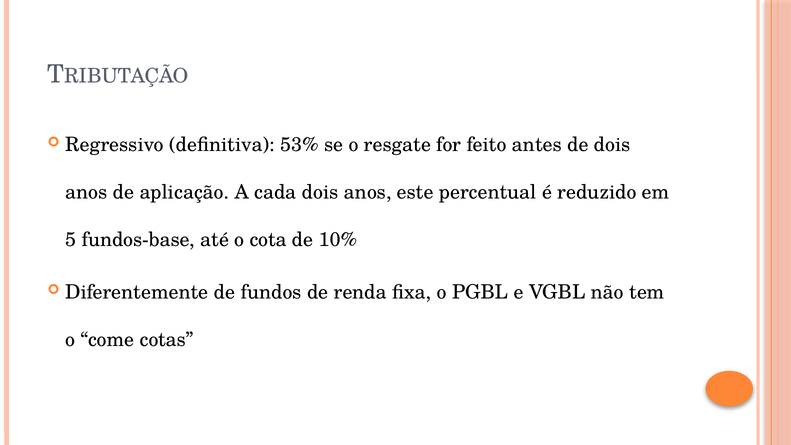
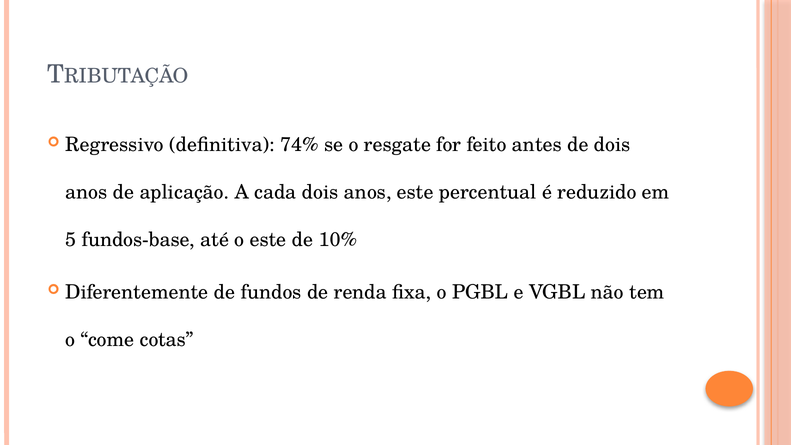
53%: 53% -> 74% (299, 145)
o cota: cota -> este (268, 240)
